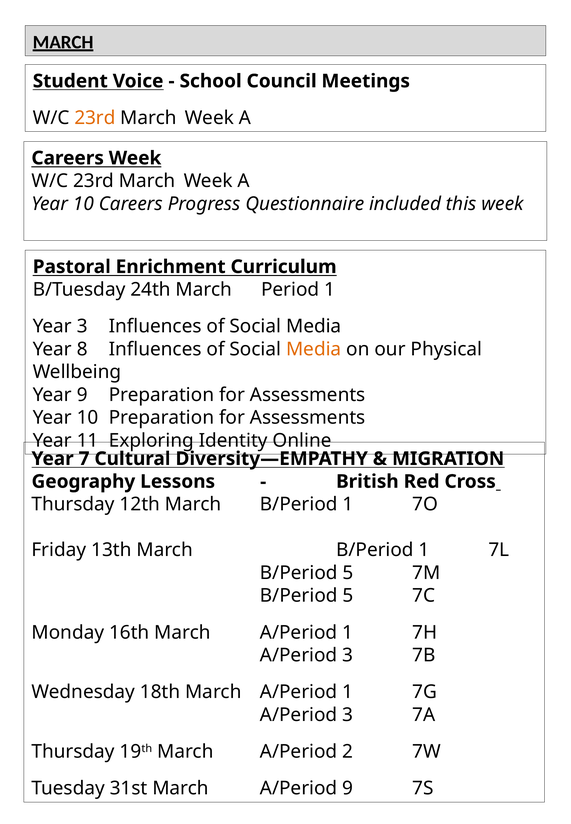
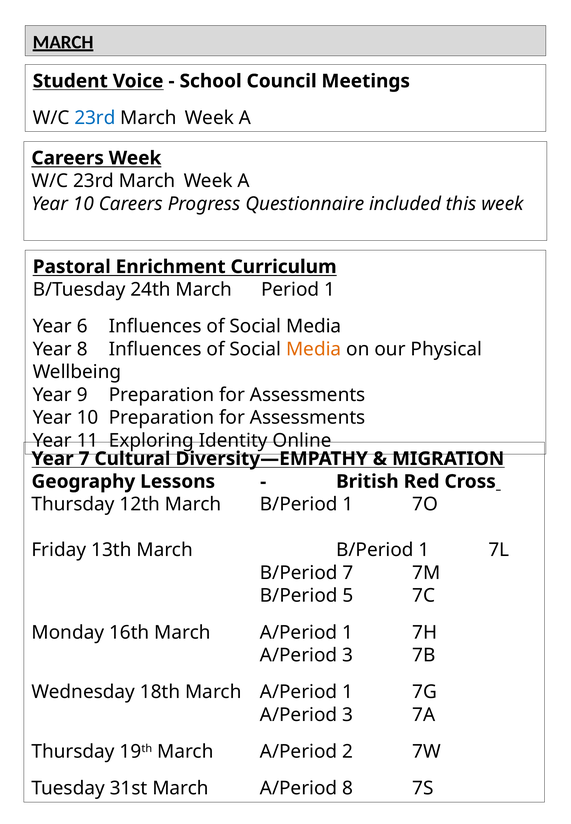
23rd colour: orange -> blue (95, 118)
Year 3: 3 -> 6 (82, 327)
5: 5 -> 7 (348, 573)
A/Period 9: 9 -> 8 (348, 789)
